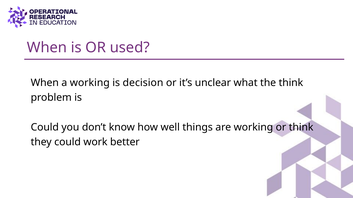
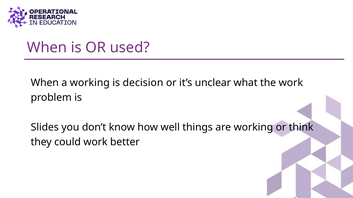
the think: think -> work (291, 83)
Could: Could -> Slides (45, 128)
